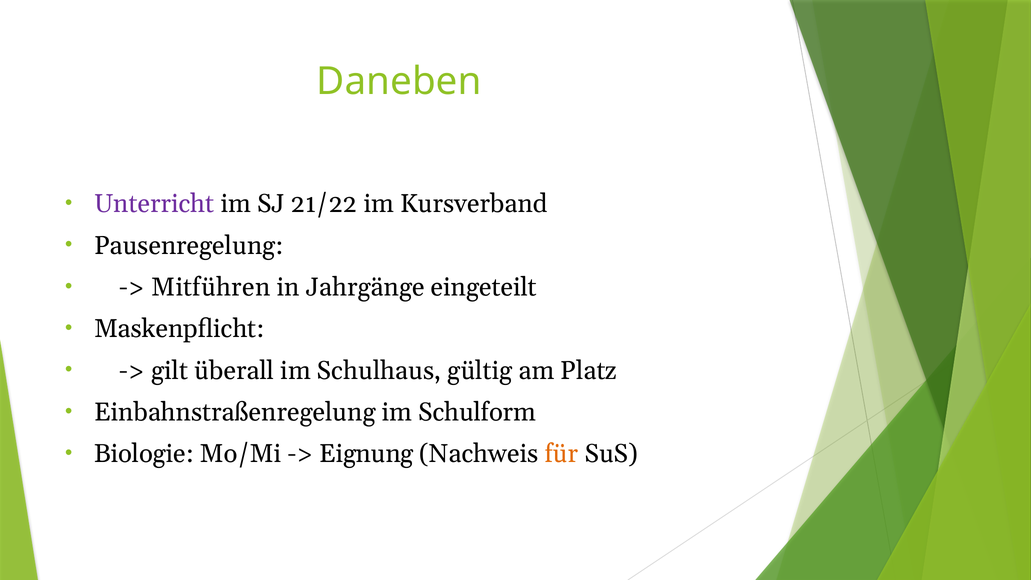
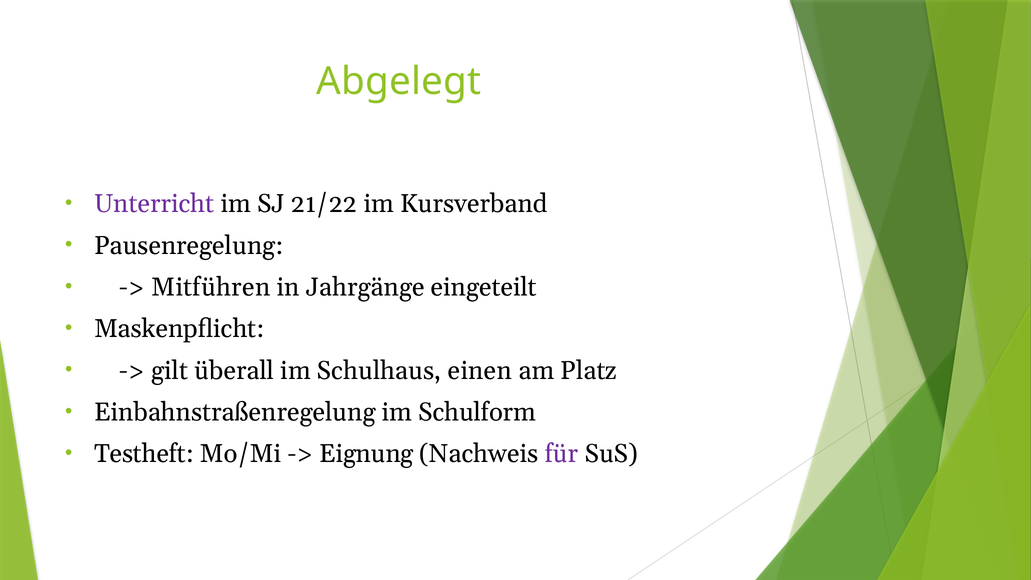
Daneben: Daneben -> Abgelegt (399, 81)
gültig: gültig -> einen (480, 371)
Biologie: Biologie -> Testheft (144, 454)
für colour: orange -> purple (561, 454)
